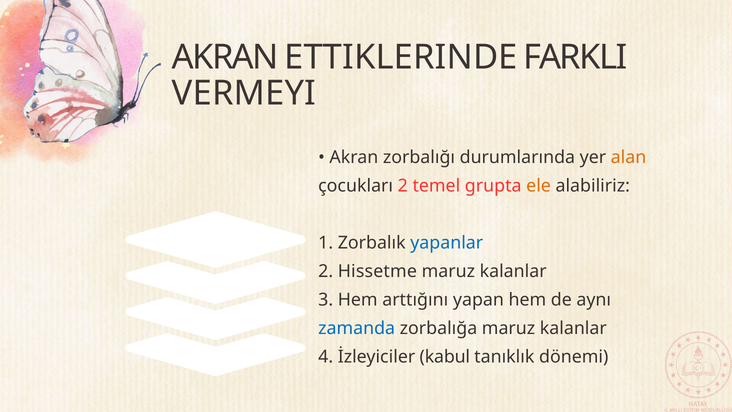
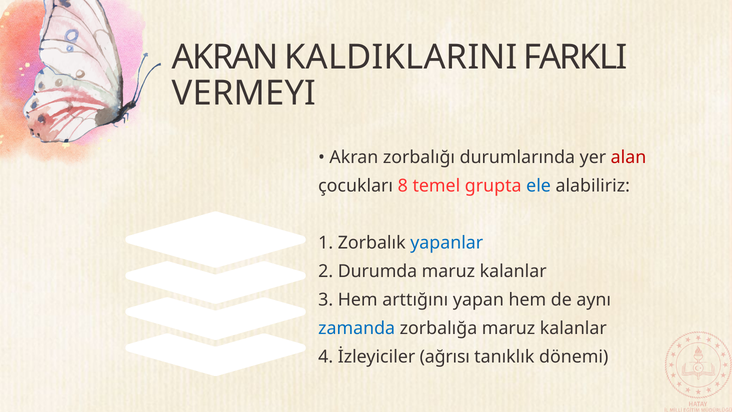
ETTIKLERINDE: ETTIKLERINDE -> KALDIKLARINI (401, 57)
alan colour: orange -> red (629, 157)
çocukları 2: 2 -> 8 (403, 186)
ele colour: orange -> blue (539, 186)
Hissetme: Hissetme -> Durumda (377, 271)
kabul: kabul -> ağrısı (445, 357)
